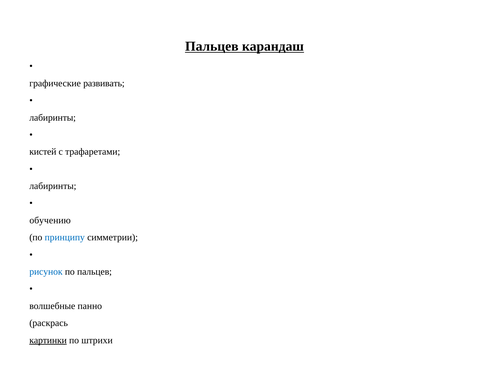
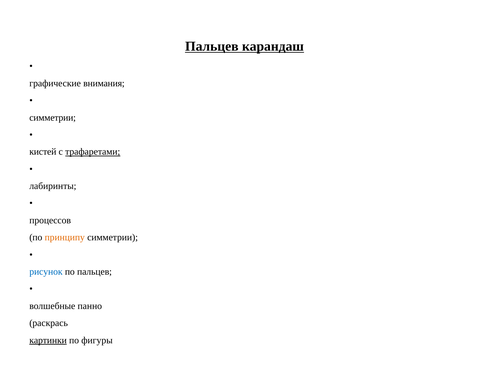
развивать: развивать -> внимания (104, 83)
лабиринты: лабиринты -> симметрии (53, 117)
трафаретами underline: none -> present (93, 152)
обучению: обучению -> процессов (50, 220)
принципу colour: blue -> orange (65, 237)
штрихи: штрихи -> фигуры (97, 340)
